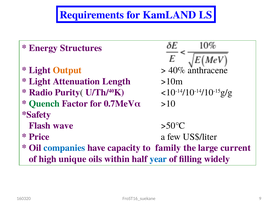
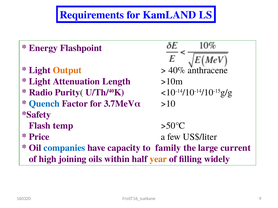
Structures: Structures -> Flashpoint (81, 48)
Quench colour: green -> blue (44, 104)
0.7MeVα: 0.7MeVα -> 3.7MeVα (122, 104)
wave: wave -> temp (63, 126)
unique: unique -> joining (73, 159)
year colour: blue -> orange (158, 159)
